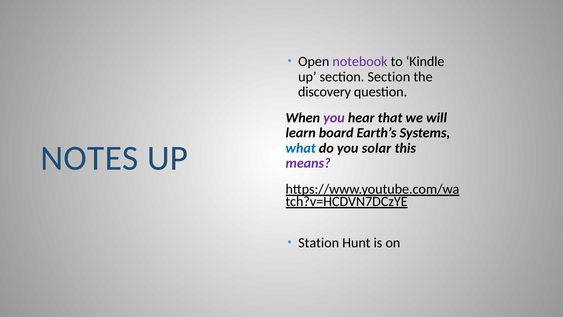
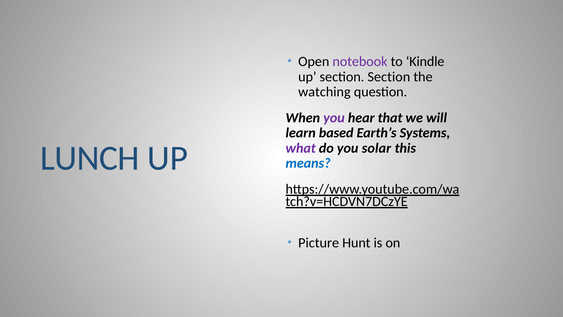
discovery: discovery -> watching (324, 92)
board: board -> based (336, 133)
what colour: blue -> purple (301, 148)
NOTES: NOTES -> LUNCH (90, 158)
means colour: purple -> blue (308, 163)
Station: Station -> Picture (319, 243)
